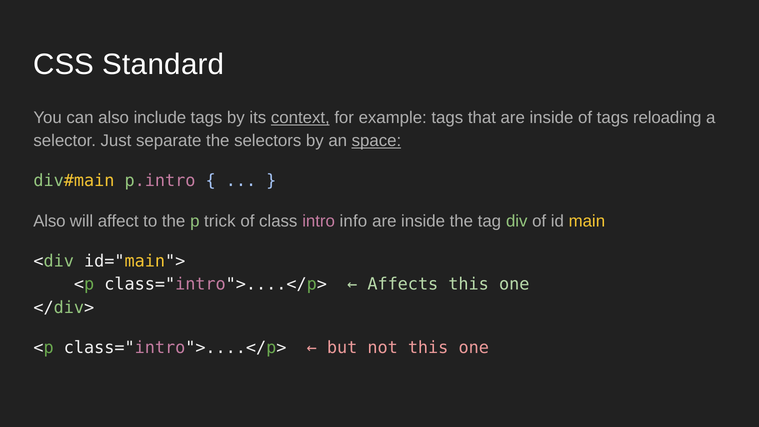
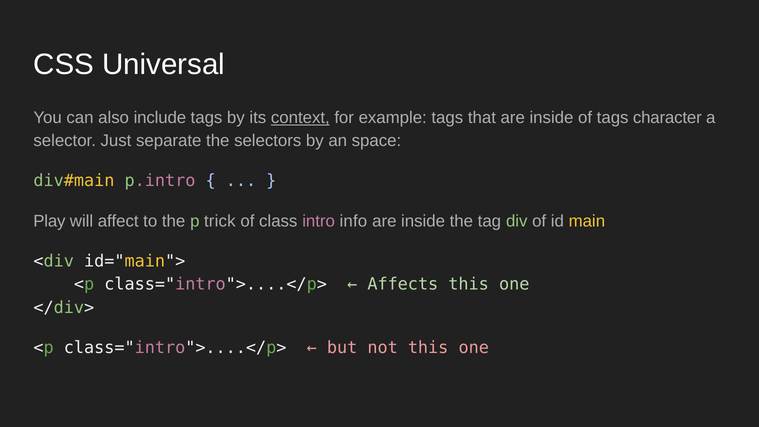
Standard: Standard -> Universal (164, 64)
reloading: reloading -> character (667, 118)
space underline: present -> none (376, 141)
Also: Also -> Play (49, 221)
